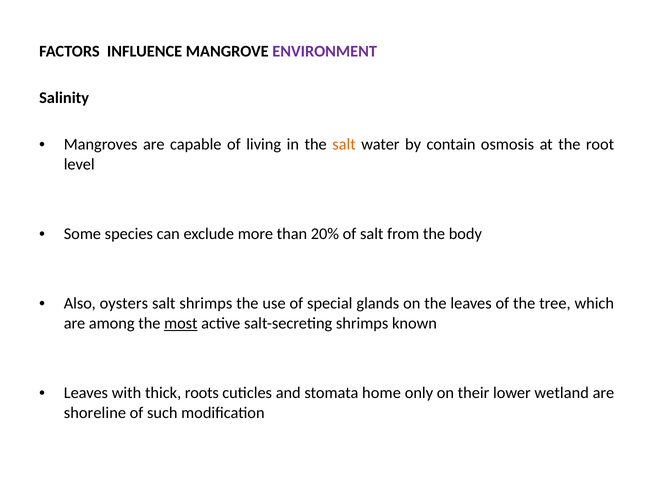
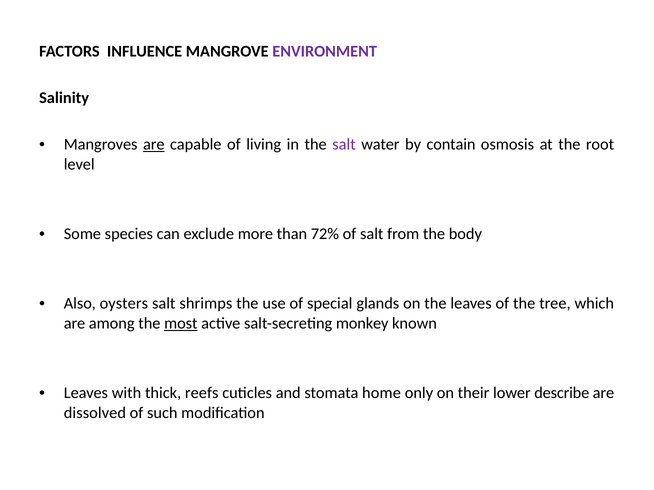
are underline: none -> present (154, 145)
salt colour: orange -> purple (344, 145)
20%: 20% -> 72% (325, 234)
salt-secreting shrimps: shrimps -> monkey (362, 324)
roots: roots -> reefs (202, 393)
wetland: wetland -> describe (562, 393)
shoreline: shoreline -> dissolved (95, 413)
